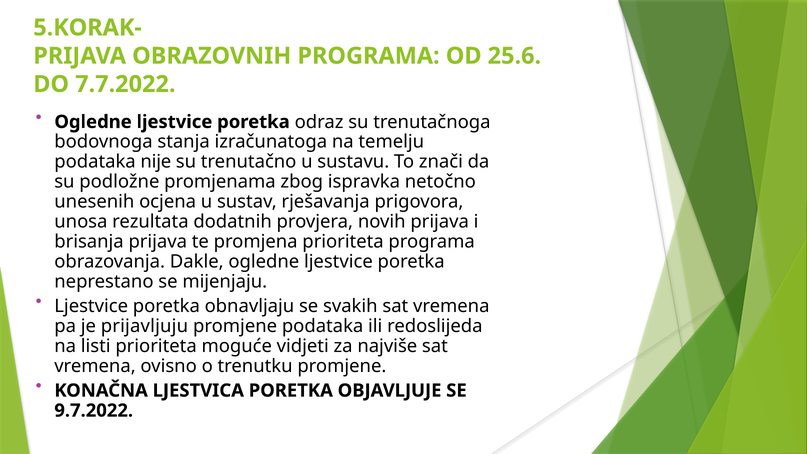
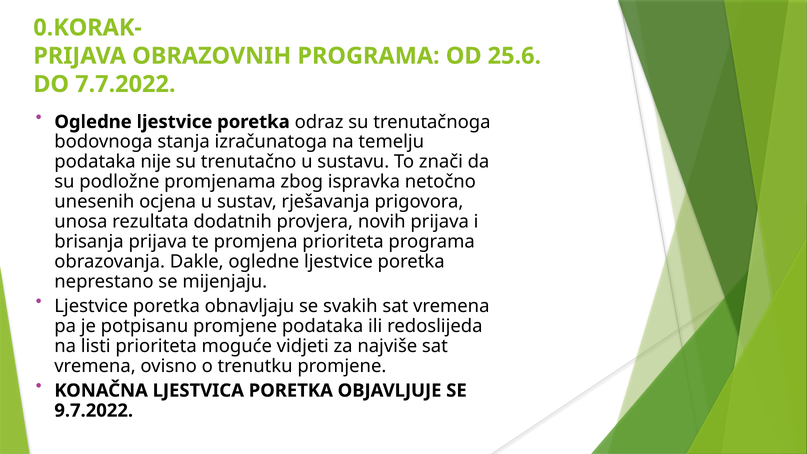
5.KORAK-: 5.KORAK- -> 0.KORAK- (88, 28)
prijavljuju: prijavljuju -> potpisanu (145, 326)
